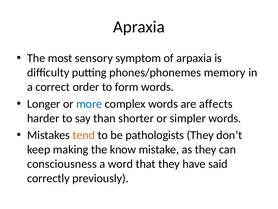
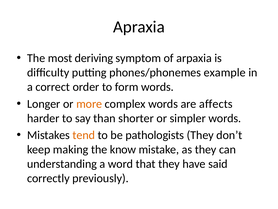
sensory: sensory -> deriving (94, 58)
memory: memory -> example (225, 72)
more colour: blue -> orange (89, 104)
consciousness: consciousness -> understanding (62, 164)
